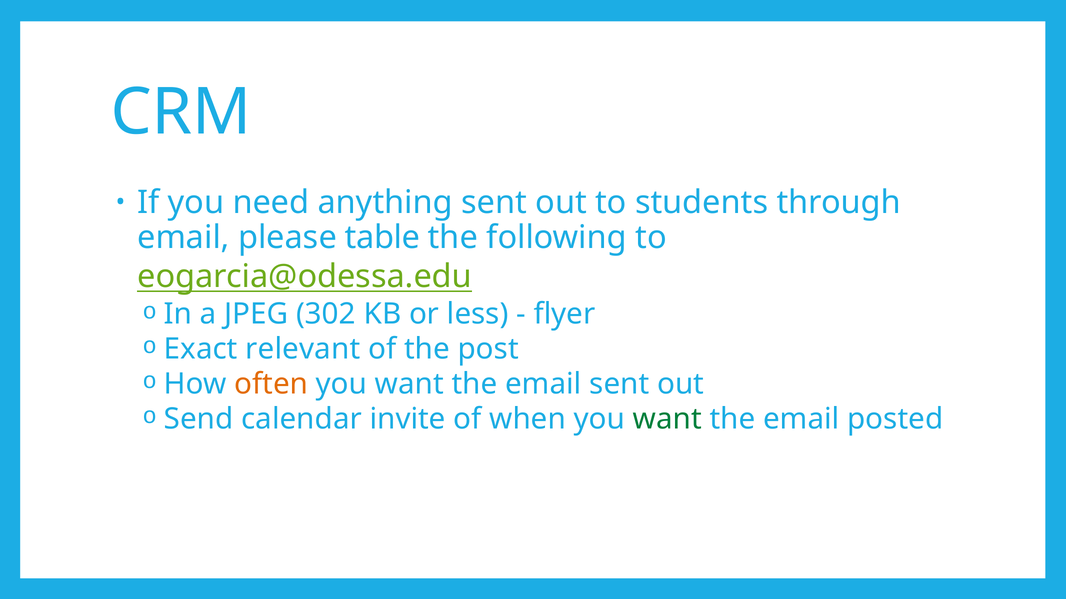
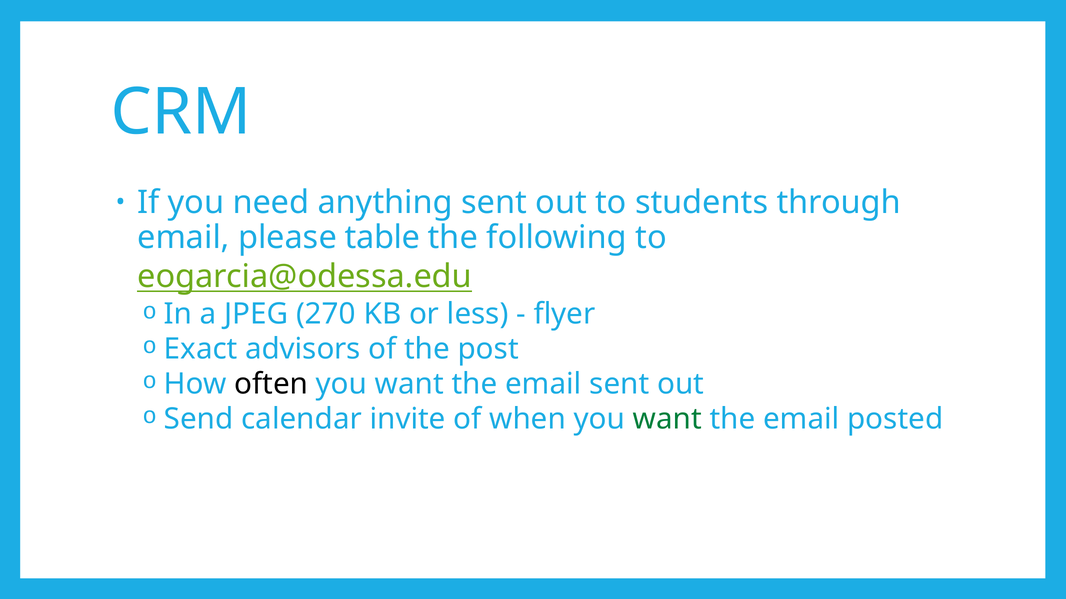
302: 302 -> 270 (326, 314)
relevant: relevant -> advisors (303, 349)
often colour: orange -> black (271, 384)
